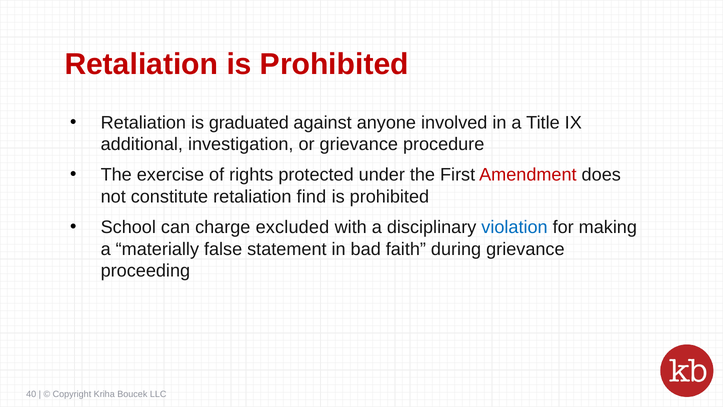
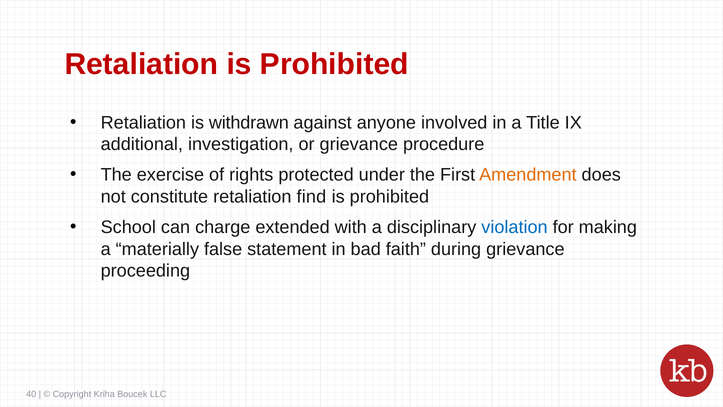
graduated: graduated -> withdrawn (249, 122)
Amendment colour: red -> orange (528, 175)
excluded: excluded -> extended (293, 227)
